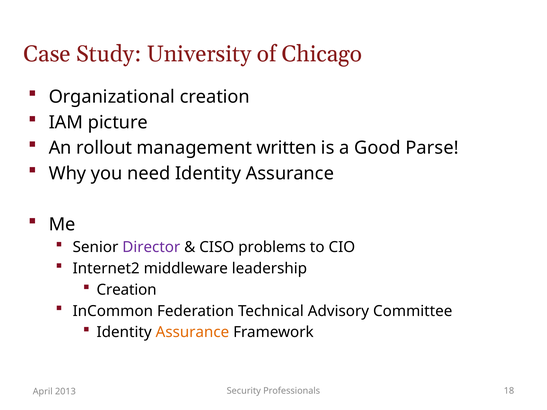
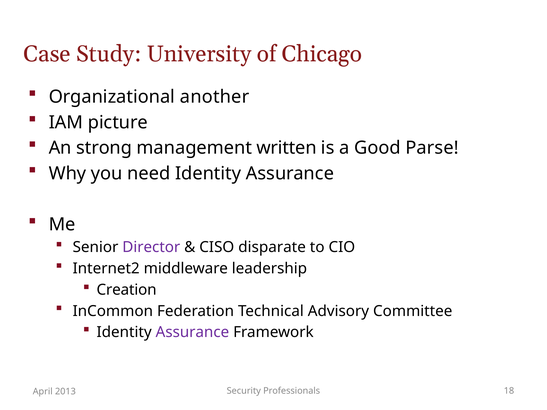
Organizational creation: creation -> another (215, 97)
rollout: rollout -> strong (104, 148)
problems: problems -> disparate (272, 247)
Assurance colour: orange -> purple (192, 333)
